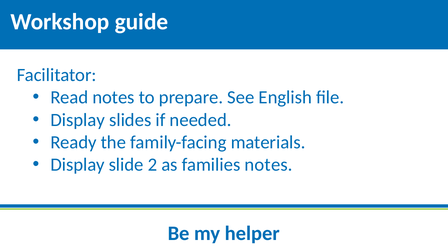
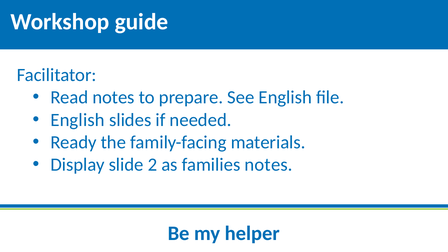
Display: Display -> English (78, 120)
